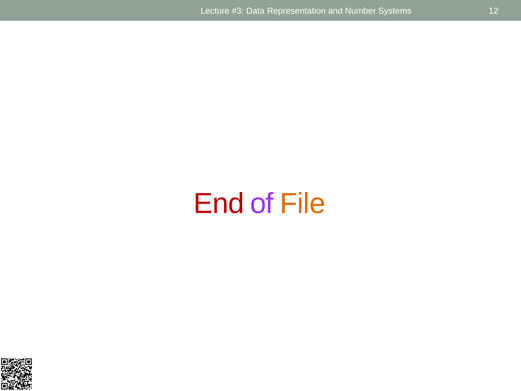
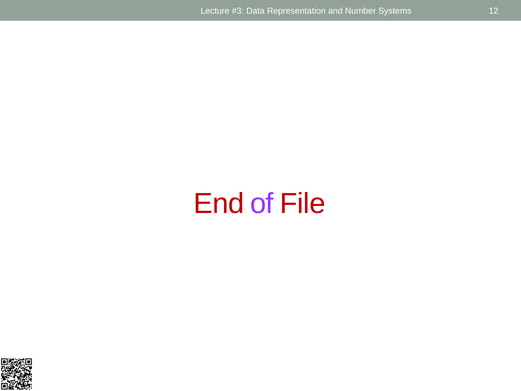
File colour: orange -> red (303, 203)
